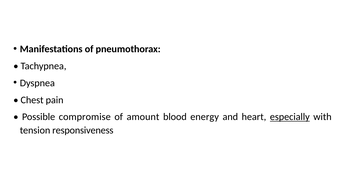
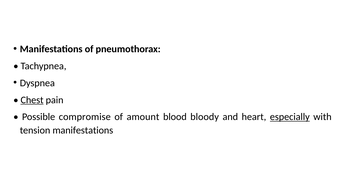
Chest underline: none -> present (32, 100)
energy: energy -> bloody (205, 117)
tension responsiveness: responsiveness -> manifestations (83, 130)
